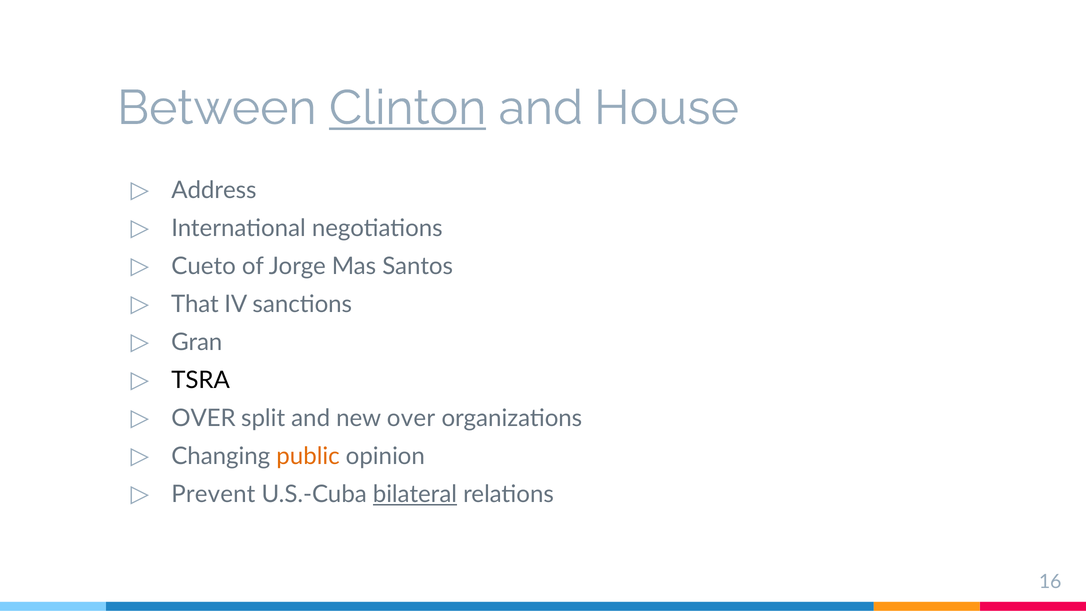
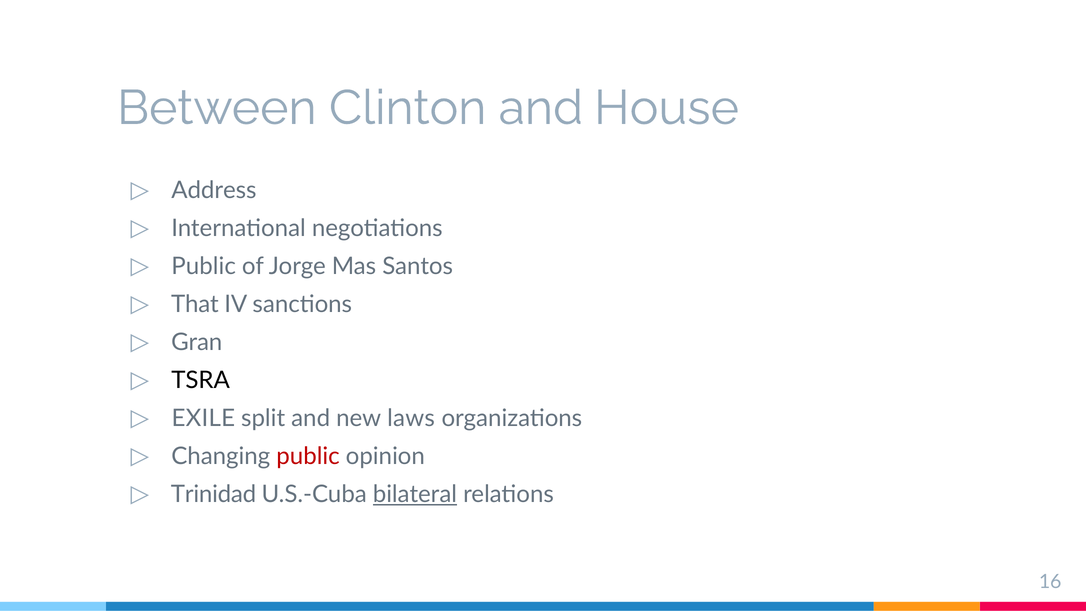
Clinton underline: present -> none (408, 108)
Cueto: Cueto -> Public (204, 266)
OVER: OVER -> EXILE (203, 418)
new over: over -> laws (411, 418)
public colour: orange -> red (308, 456)
Prevent: Prevent -> Trinidad (214, 494)
